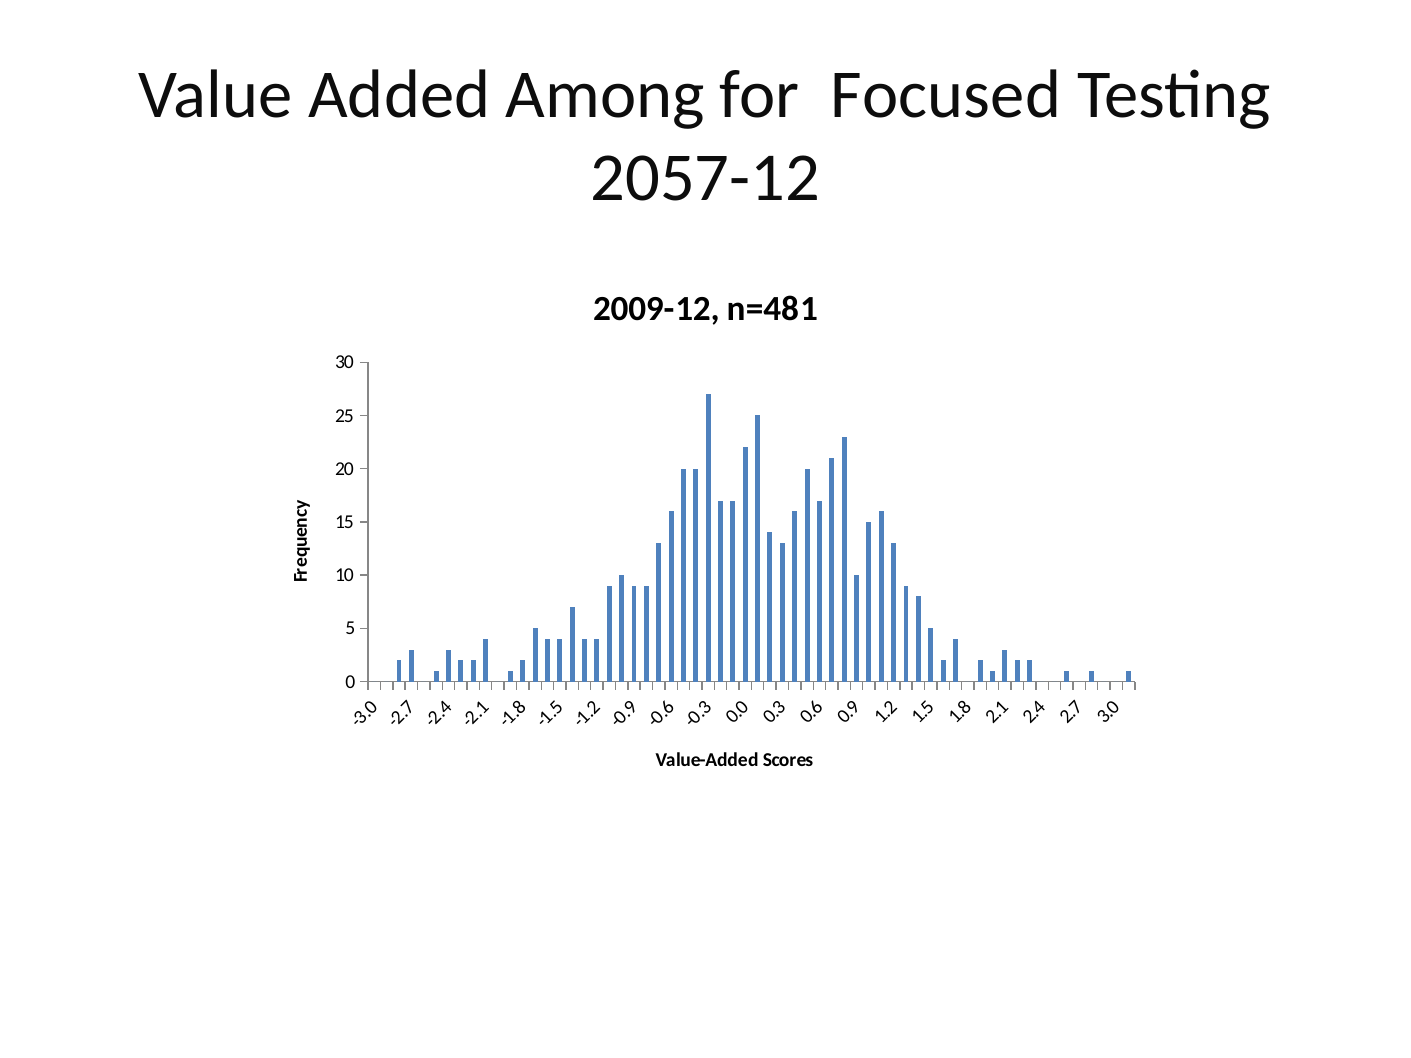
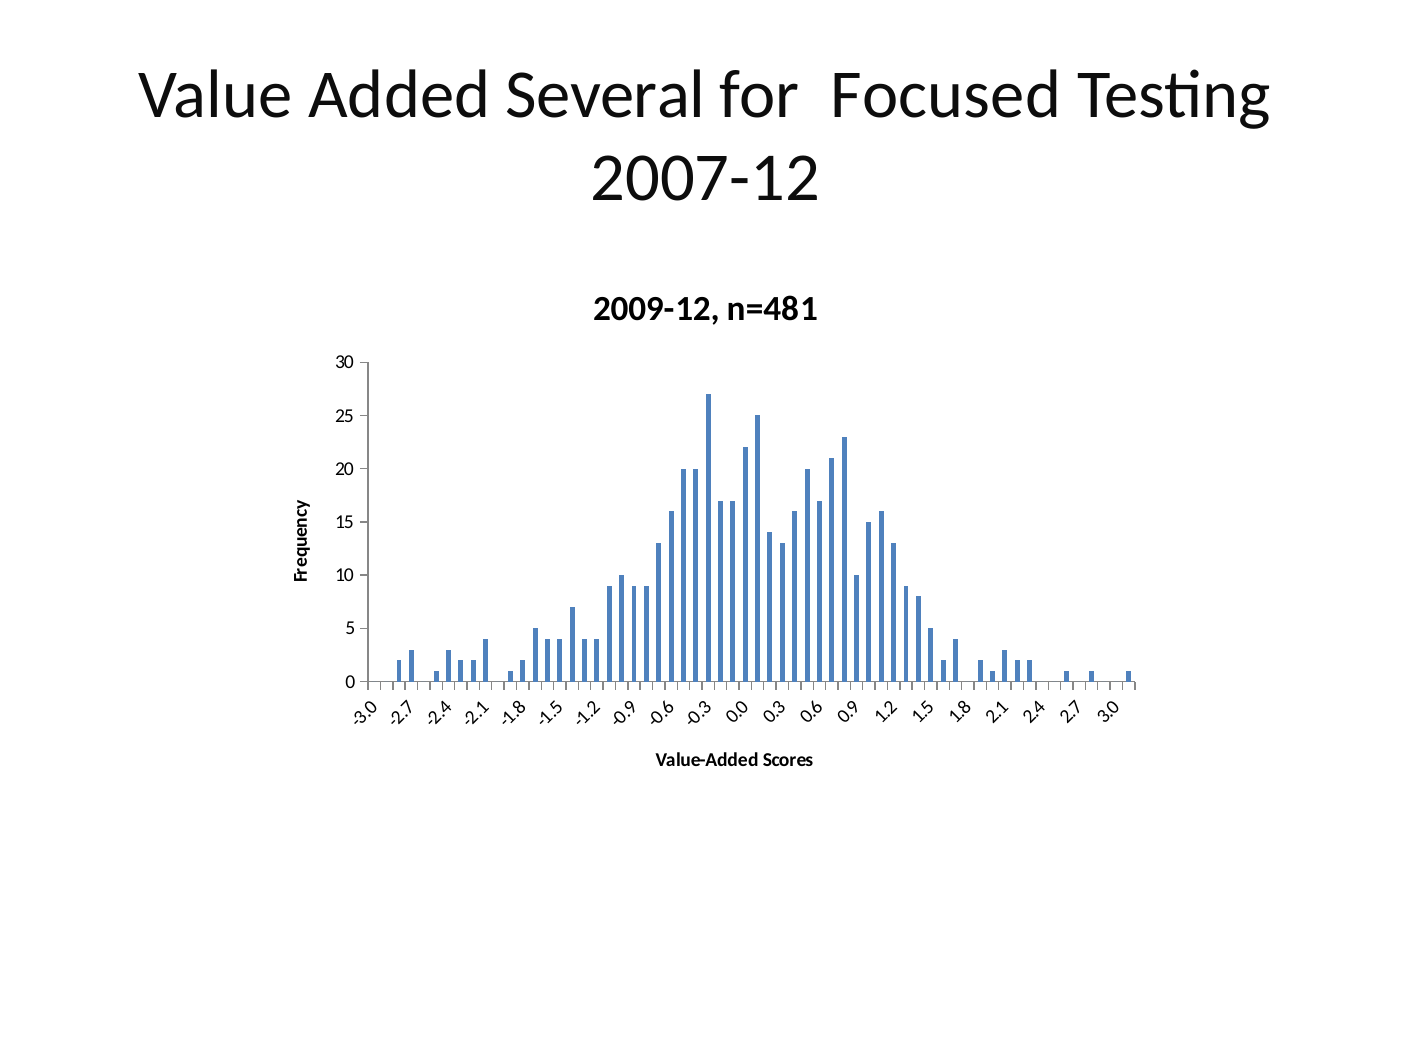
Among: Among -> Several (605, 95)
2057-12: 2057-12 -> 2007-12 (705, 178)
